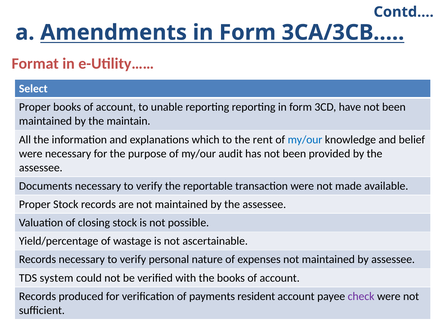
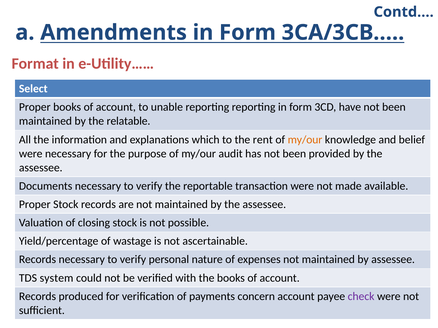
maintain: maintain -> relatable (128, 121)
my/our colour: blue -> orange (305, 140)
resident: resident -> concern (256, 297)
